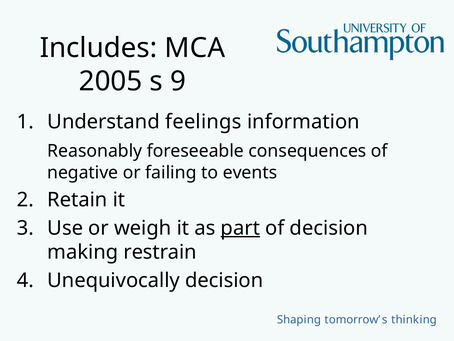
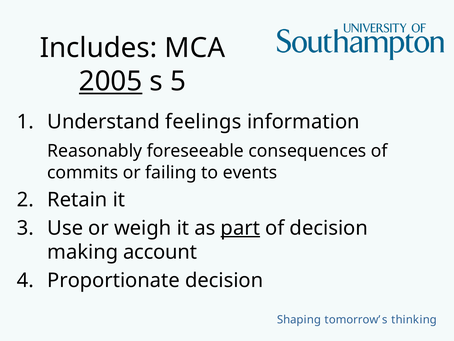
2005 underline: none -> present (111, 81)
9: 9 -> 5 (178, 81)
negative: negative -> commits (83, 173)
restrain: restrain -> account (160, 252)
Unequivocally: Unequivocally -> Proportionate (114, 280)
